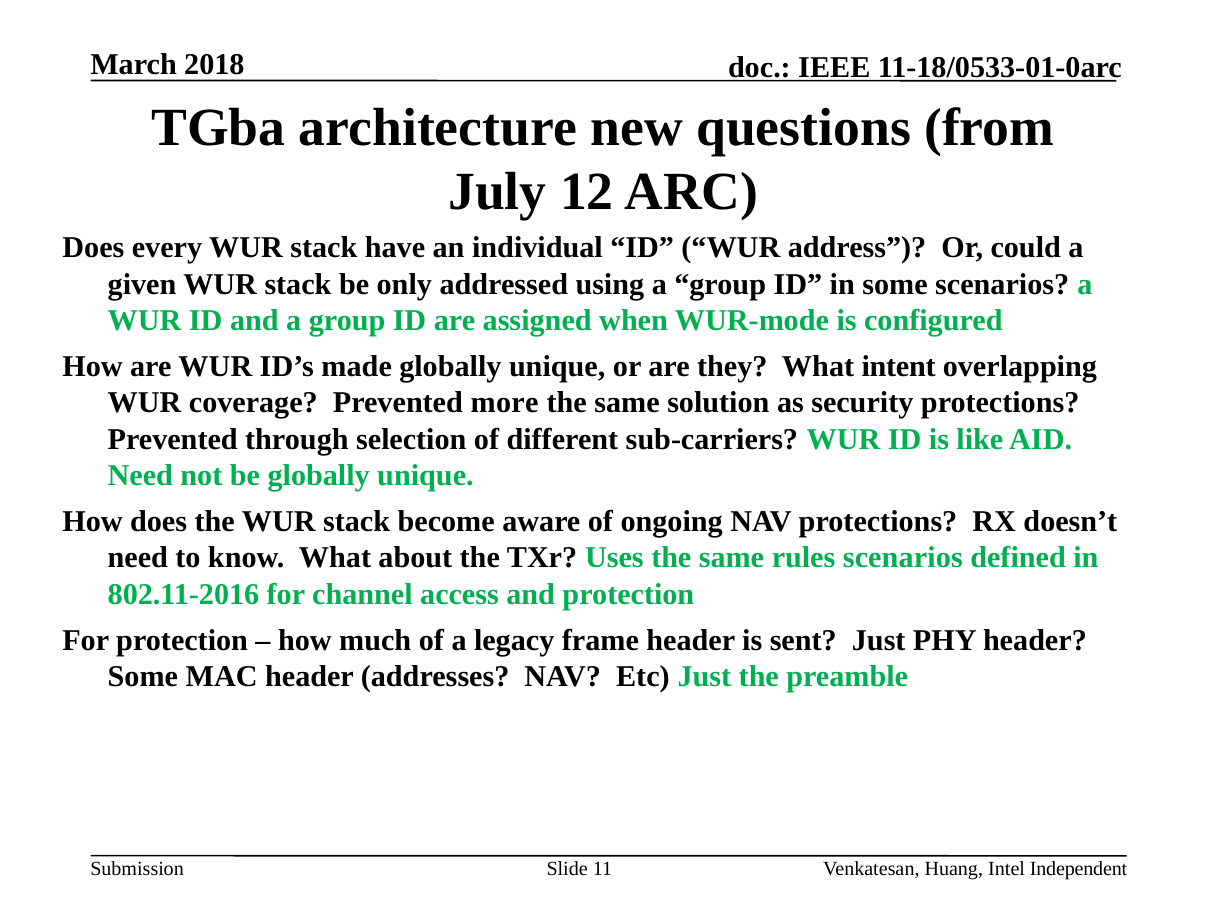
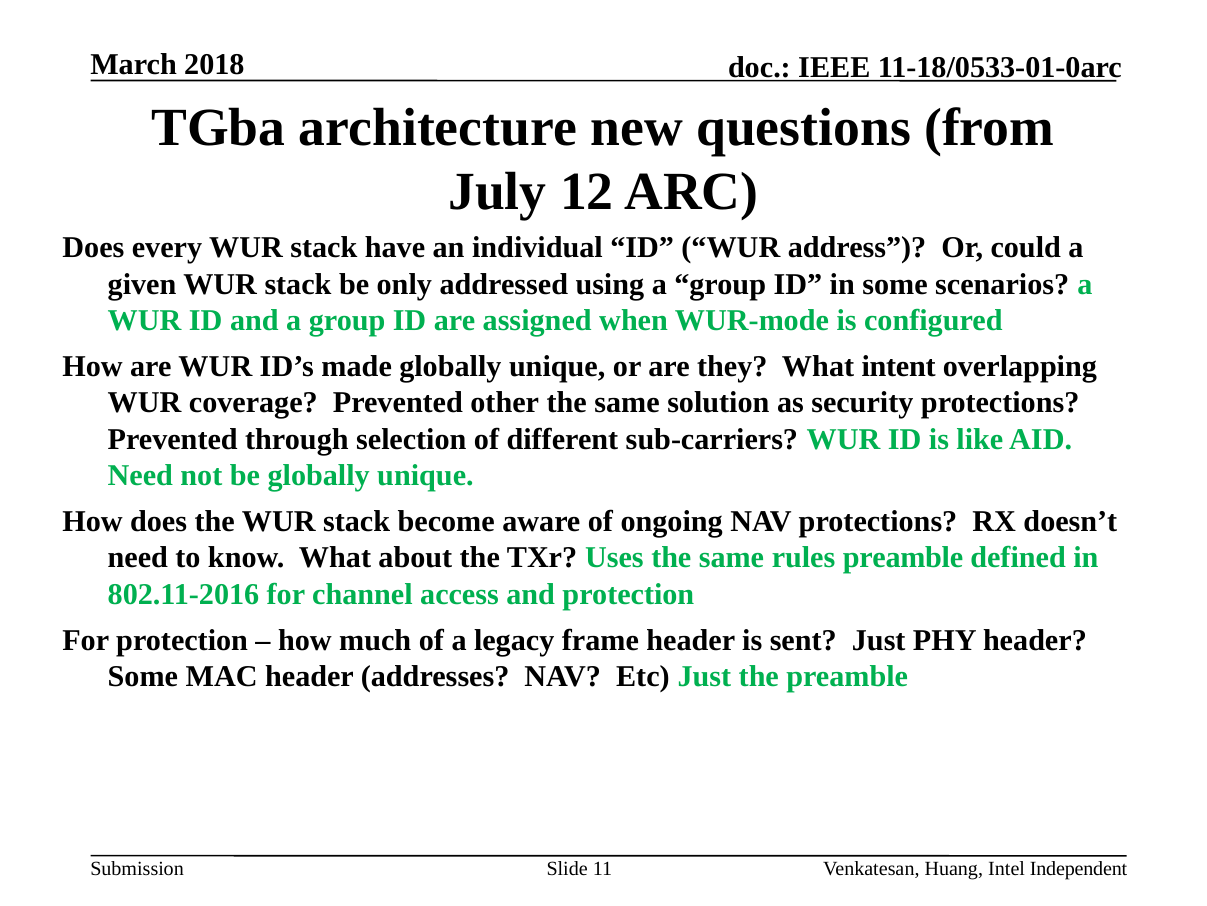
more: more -> other (505, 403)
rules scenarios: scenarios -> preamble (903, 557)
